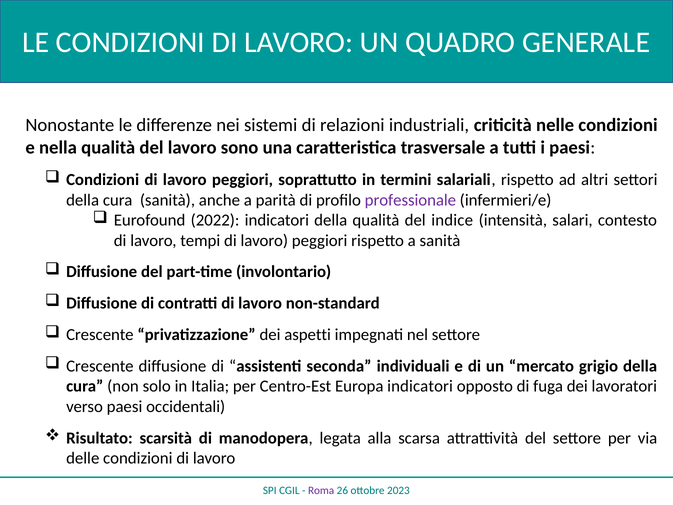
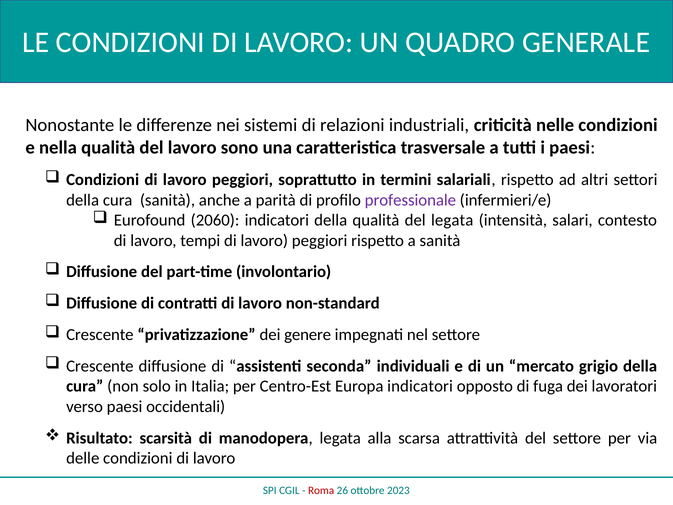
2022: 2022 -> 2060 (215, 220)
del indice: indice -> legata (452, 220)
aspetti: aspetti -> genere (308, 335)
Roma colour: purple -> red (321, 490)
